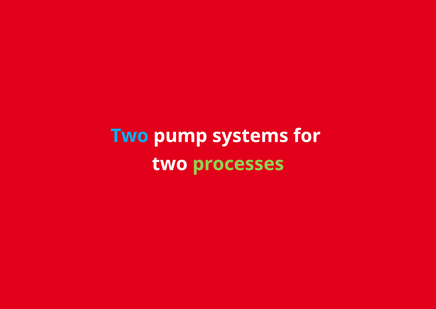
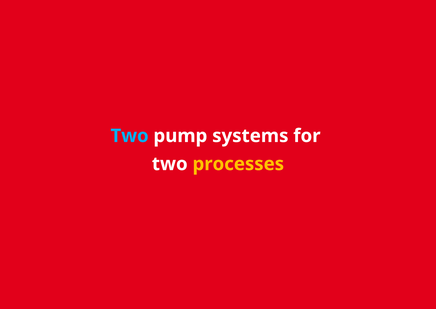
processes colour: light green -> yellow (238, 164)
